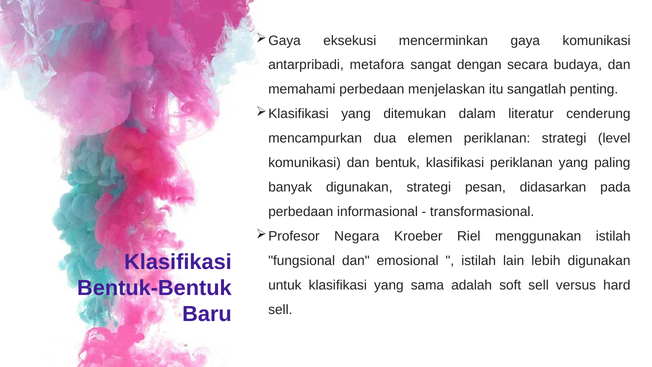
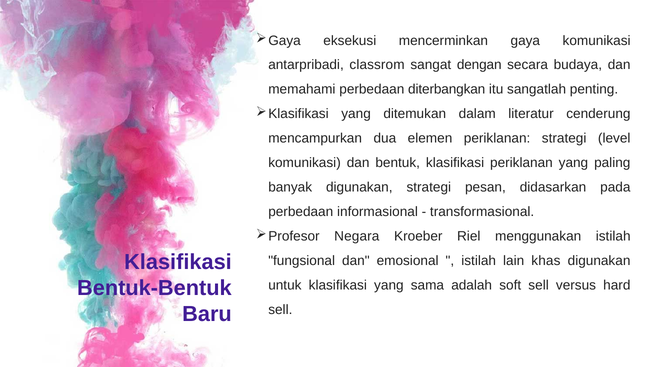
metafora: metafora -> classrom (377, 65)
menjelaskan: menjelaskan -> diterbangkan (447, 89)
lebih: lebih -> khas (546, 261)
